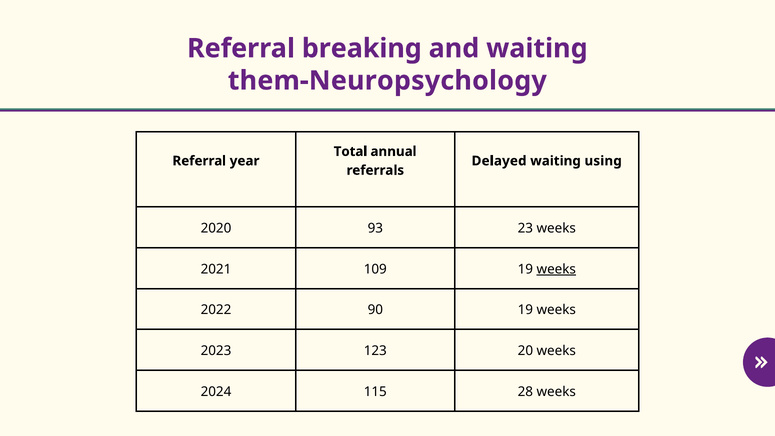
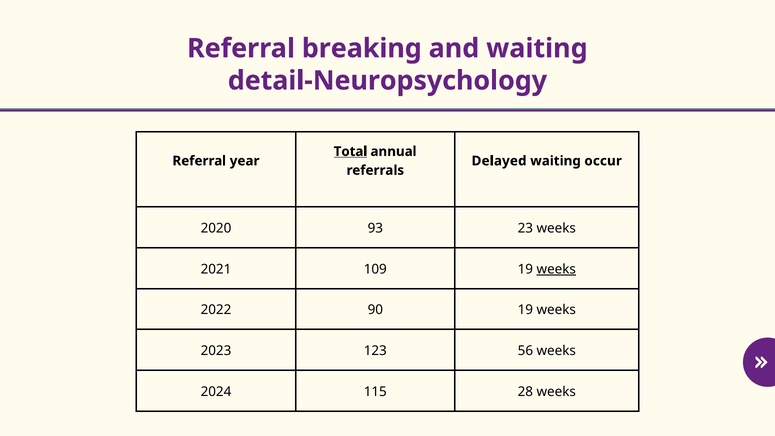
them-Neuropsychology: them-Neuropsychology -> detail-Neuropsychology (387, 81)
Total underline: none -> present (350, 151)
using: using -> occur (603, 161)
20: 20 -> 56 (525, 351)
